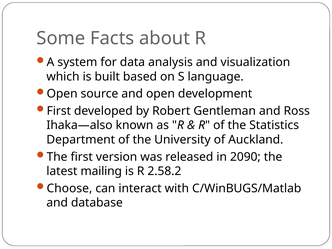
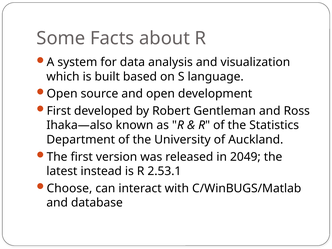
2090: 2090 -> 2049 (245, 157)
mailing: mailing -> instead (101, 171)
2.58.2: 2.58.2 -> 2.53.1 (164, 171)
